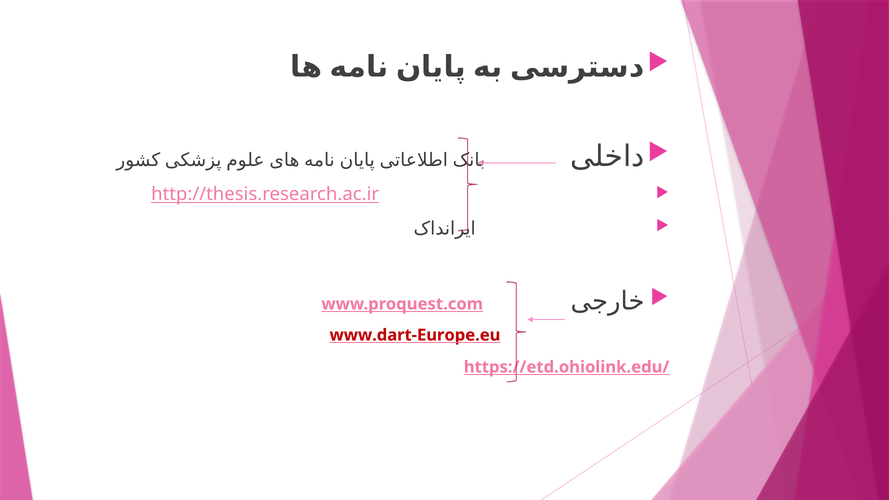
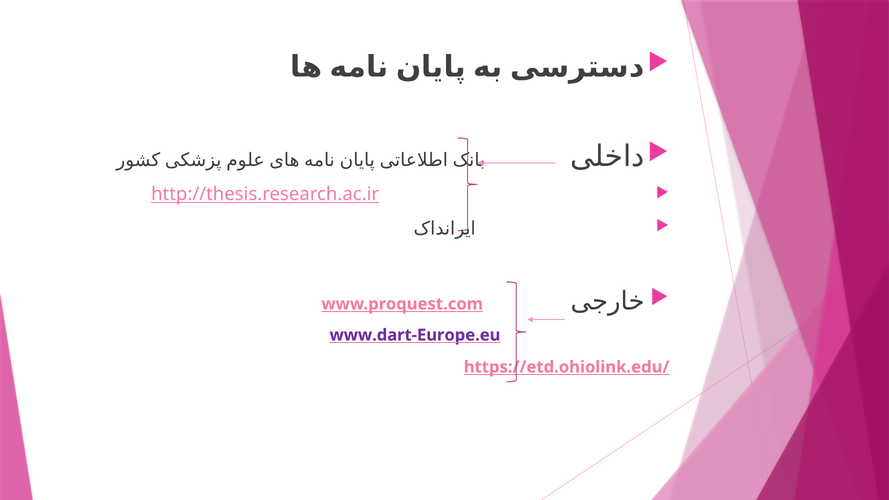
www.dart-Europe.eu colour: red -> purple (415, 335)
